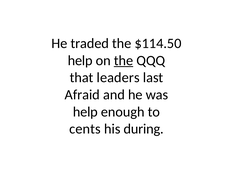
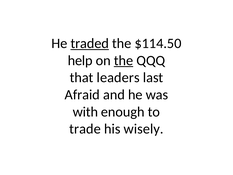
traded underline: none -> present (90, 43)
help: help -> with (85, 112)
cents: cents -> trade (85, 129)
during: during -> wisely (144, 129)
